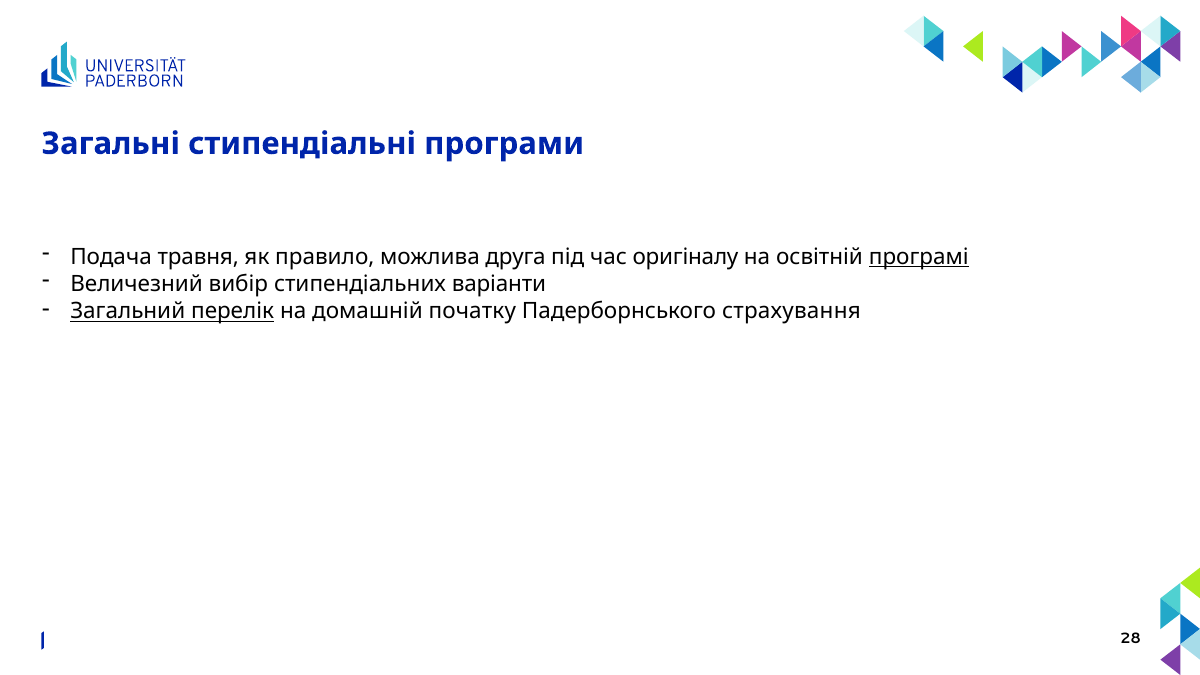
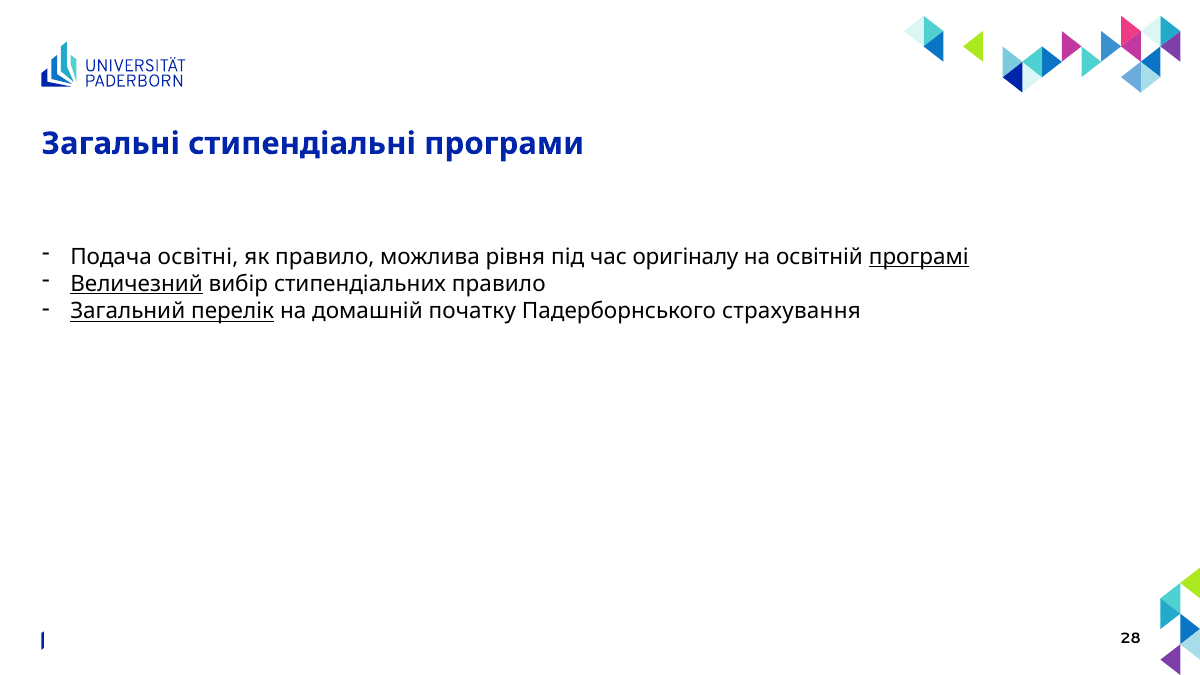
травня: травня -> освітні (198, 257)
друга: друга -> рівня (515, 257)
Величезний underline: none -> present (137, 284)
стипендіальних варіанти: варіанти -> правило (499, 284)
